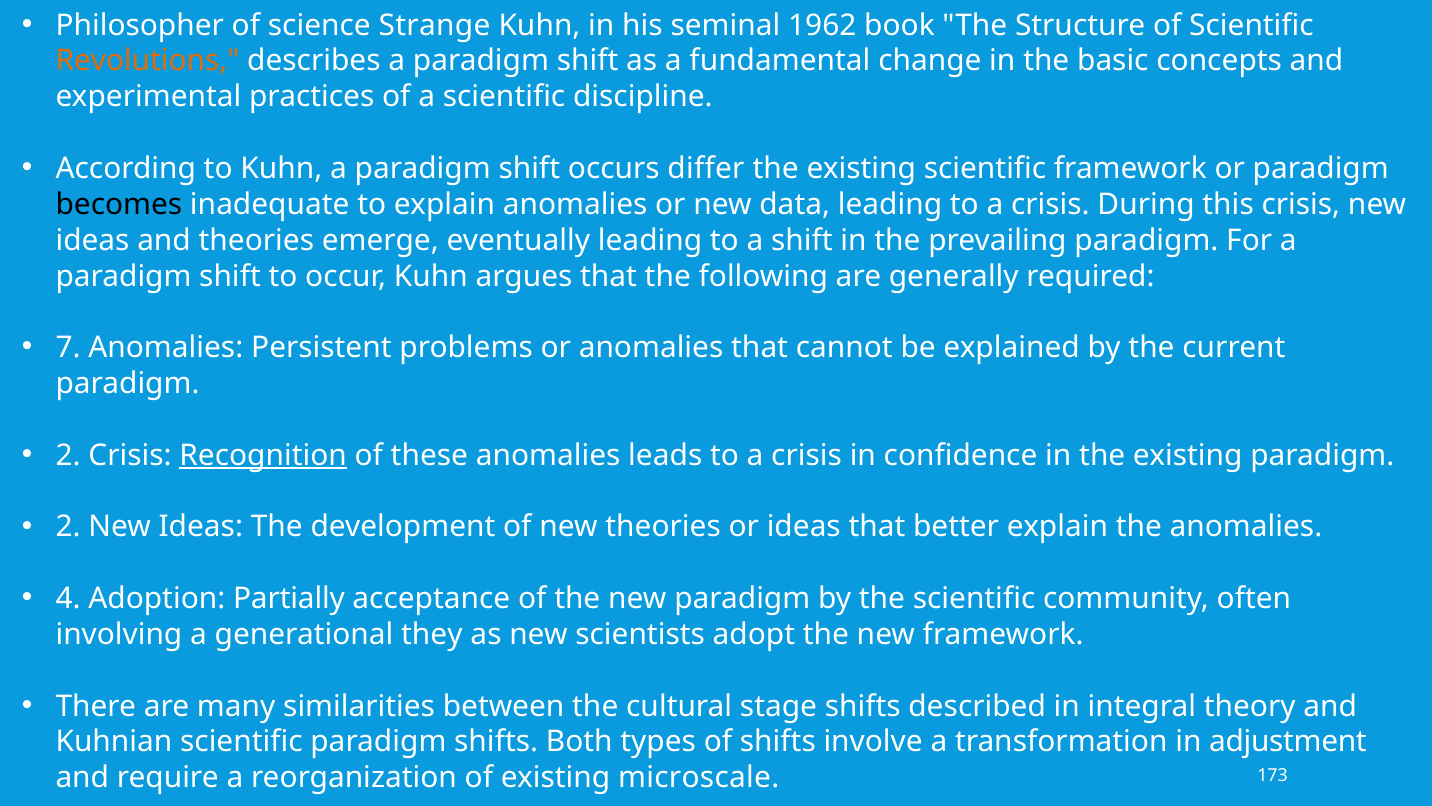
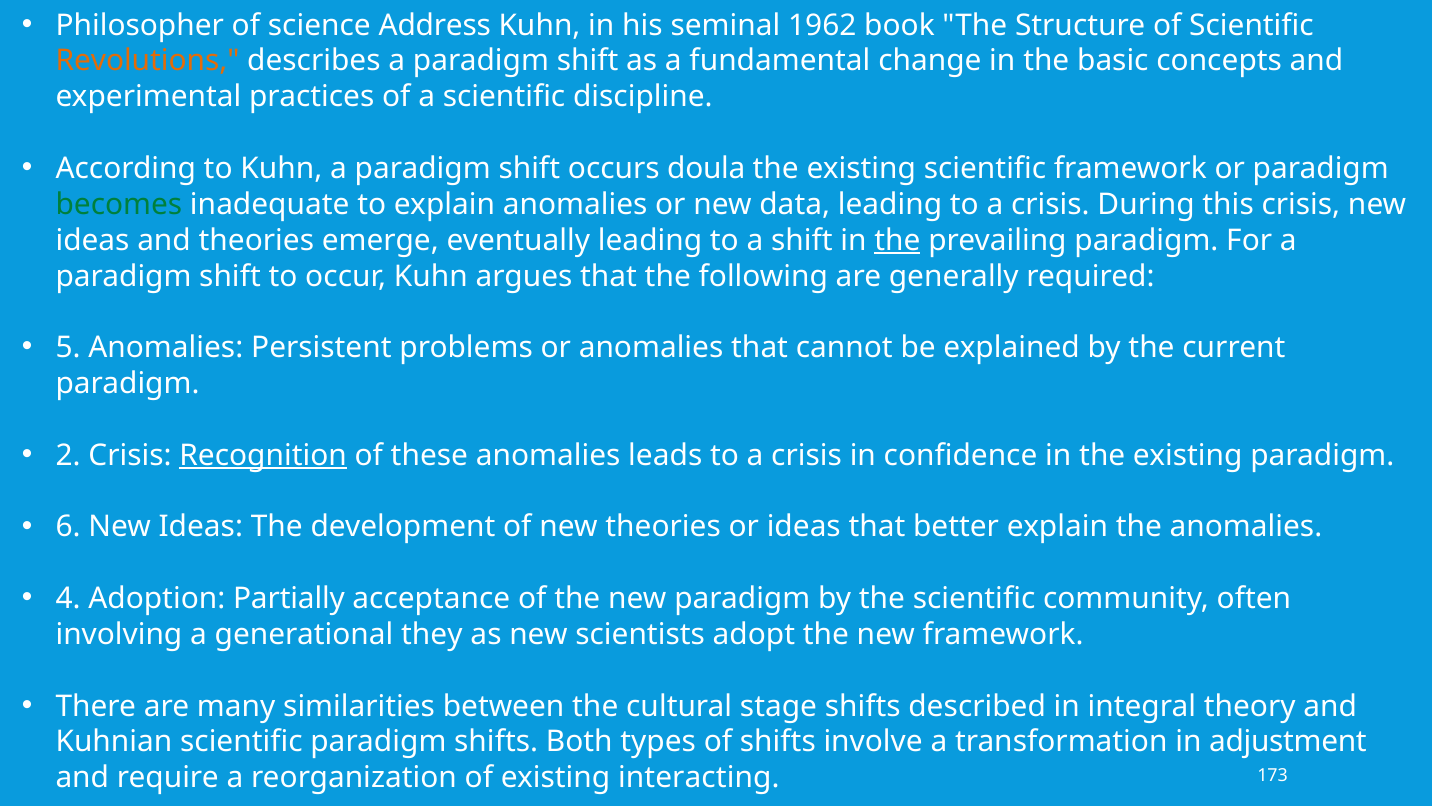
Strange: Strange -> Address (435, 25)
differ: differ -> doula (706, 169)
becomes colour: black -> green (119, 204)
the underline: none -> present (897, 240)
7: 7 -> 5 (68, 348)
2: 2 -> 6 (68, 527)
microscale: microscale -> interacting (699, 777)
